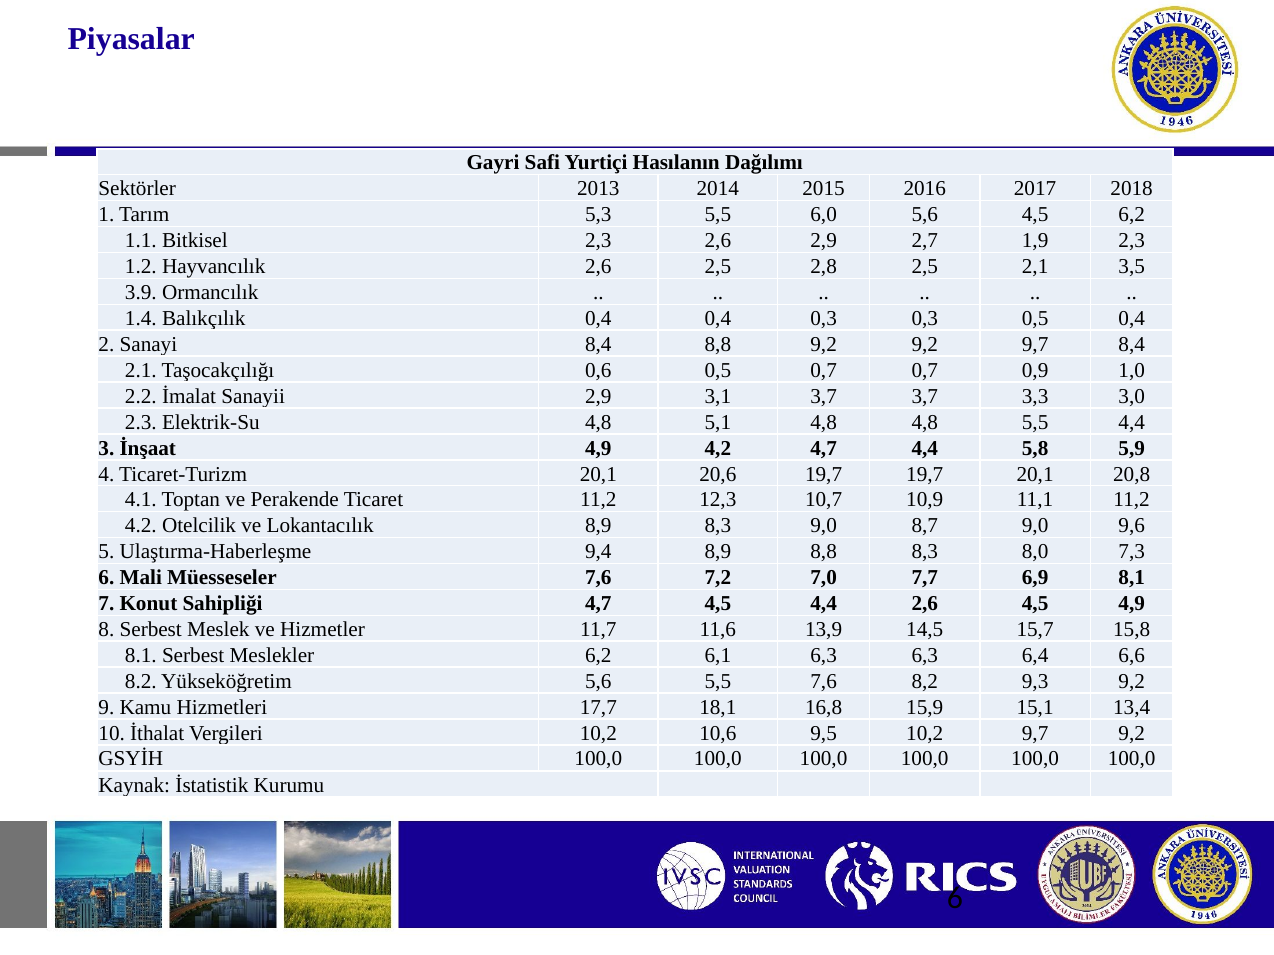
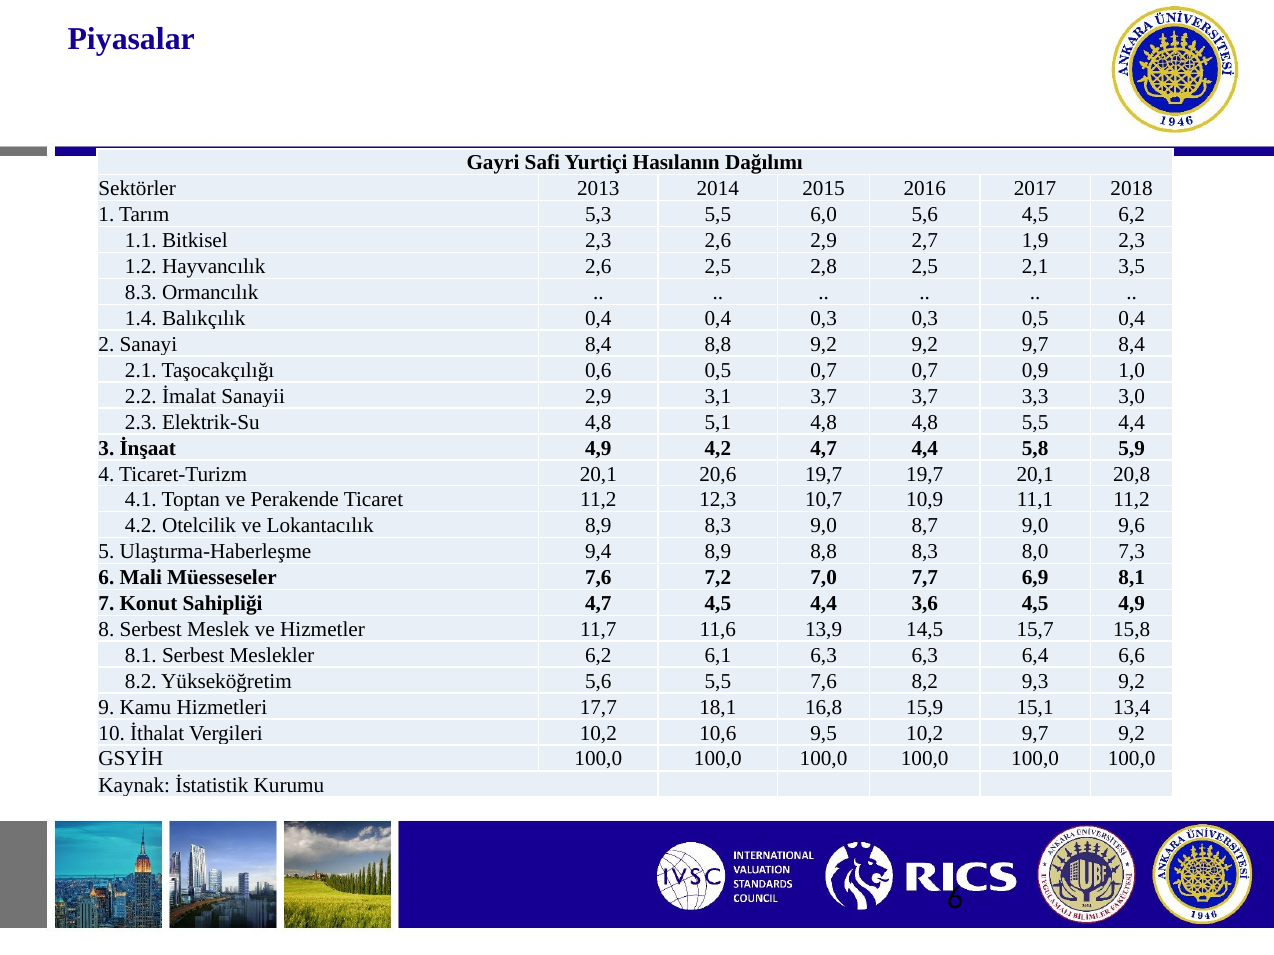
3.9: 3.9 -> 8.3 (141, 293)
4,4 2,6: 2,6 -> 3,6 (925, 604)
